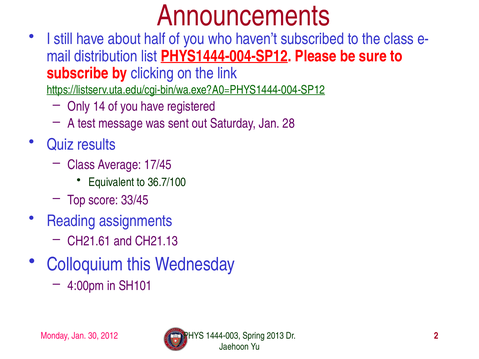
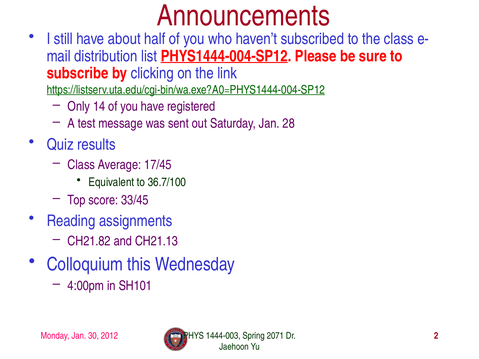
CH21.61: CH21.61 -> CH21.82 (89, 241)
2013: 2013 -> 2071 (275, 336)
